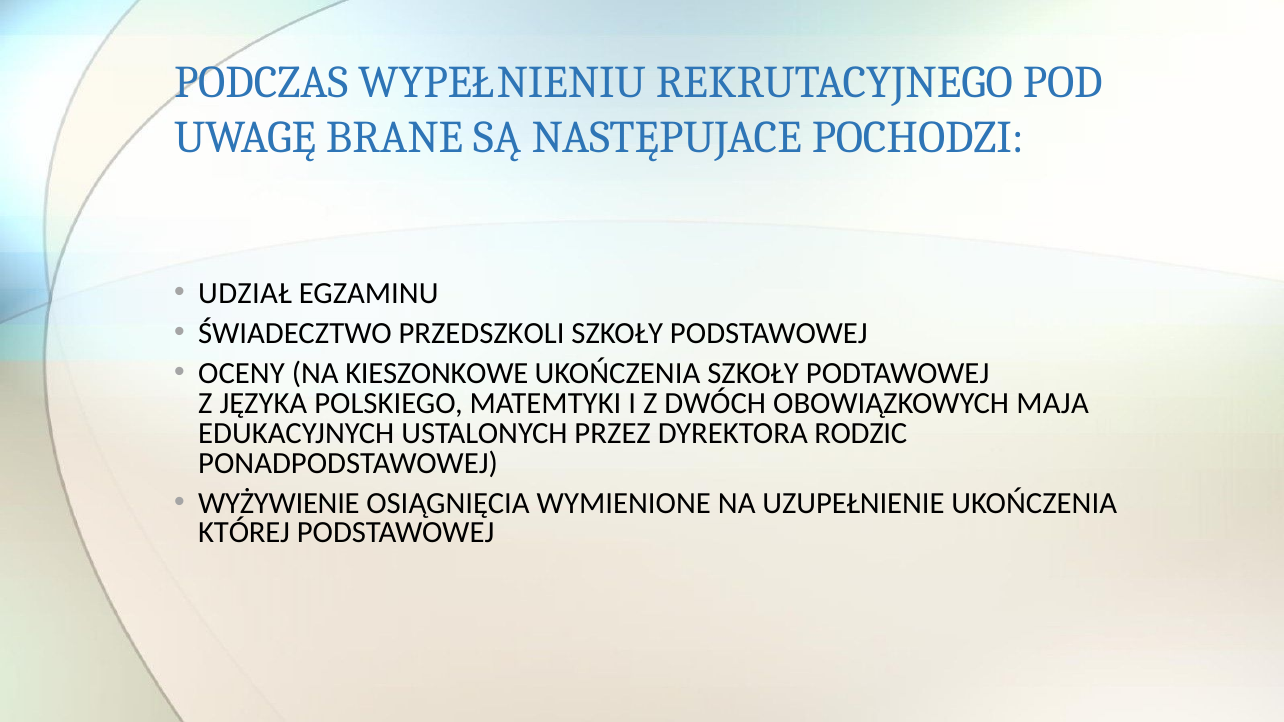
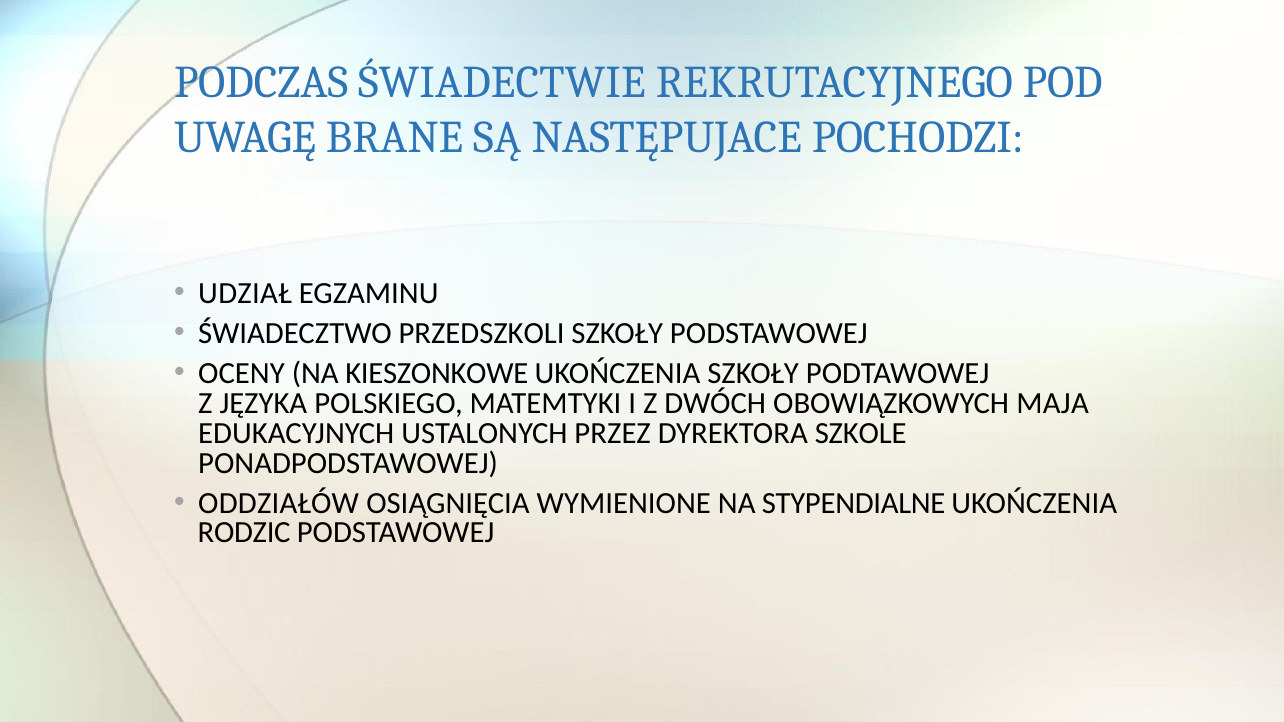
WYPEŁNIENIU: WYPEŁNIENIU -> ŚWIADECTWIE (502, 83)
RODZIC: RODZIC -> SZKOLE (861, 433)
WYŻYWIENIE: WYŻYWIENIE -> ODDZIAŁÓW (279, 503)
UZUPEŁNIENIE: UZUPEŁNIENIE -> STYPENDIALNE (854, 503)
KTÓREJ: KTÓREJ -> RODZIC (244, 533)
